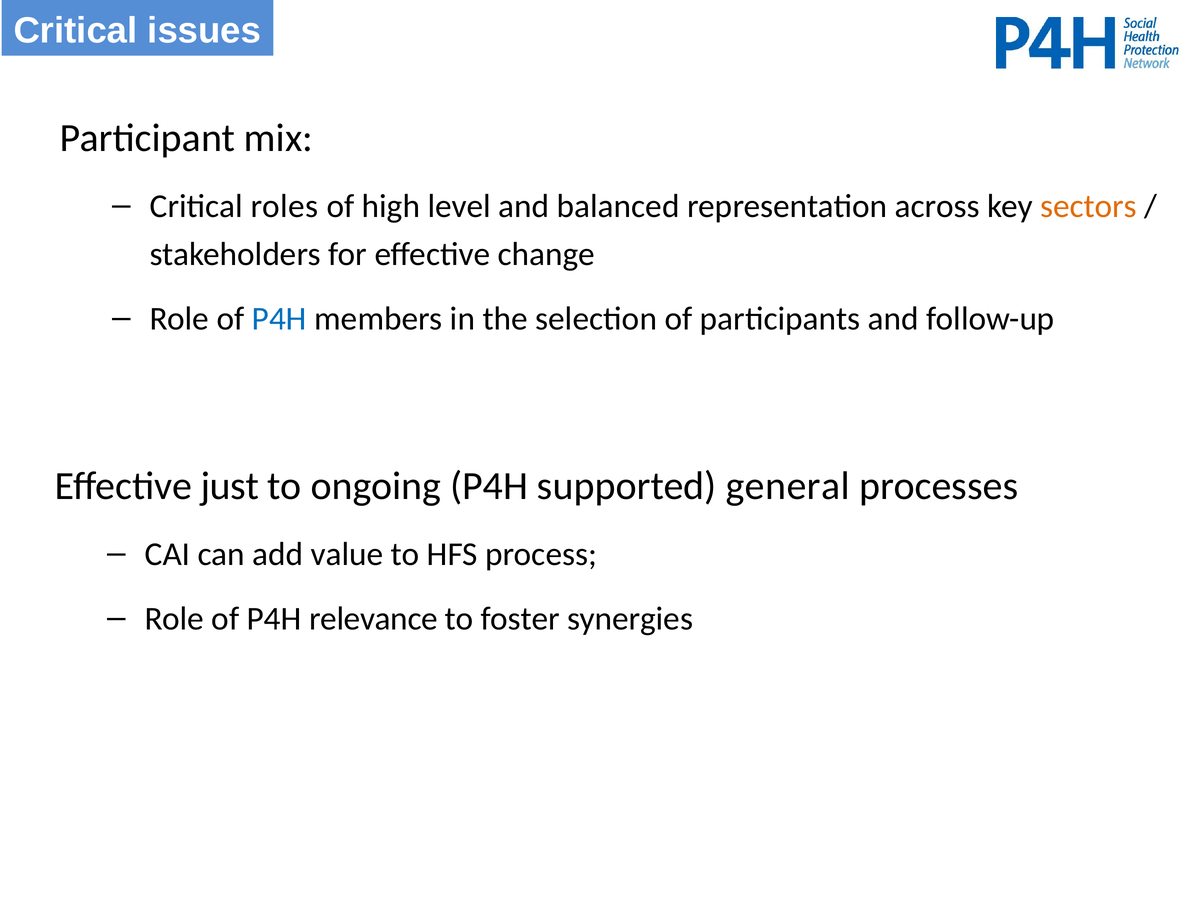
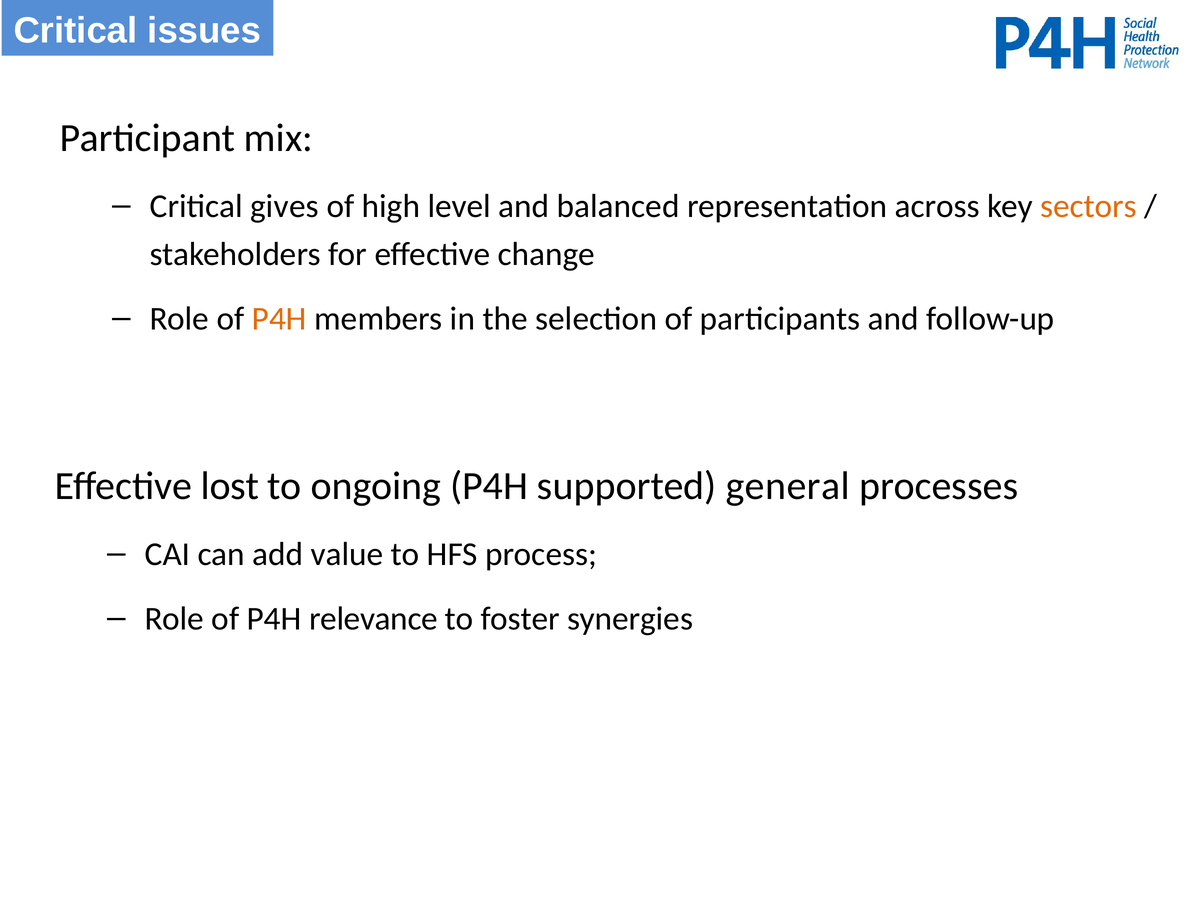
roles: roles -> gives (284, 206)
P4H colour: blue -> orange (279, 319)
just: just -> lost (230, 486)
